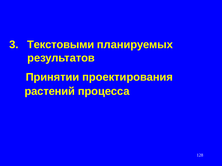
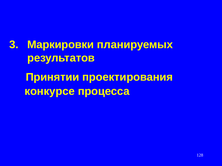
Текстовыми: Текстовыми -> Маркировки (61, 45)
растений: растений -> конкурсе (50, 92)
